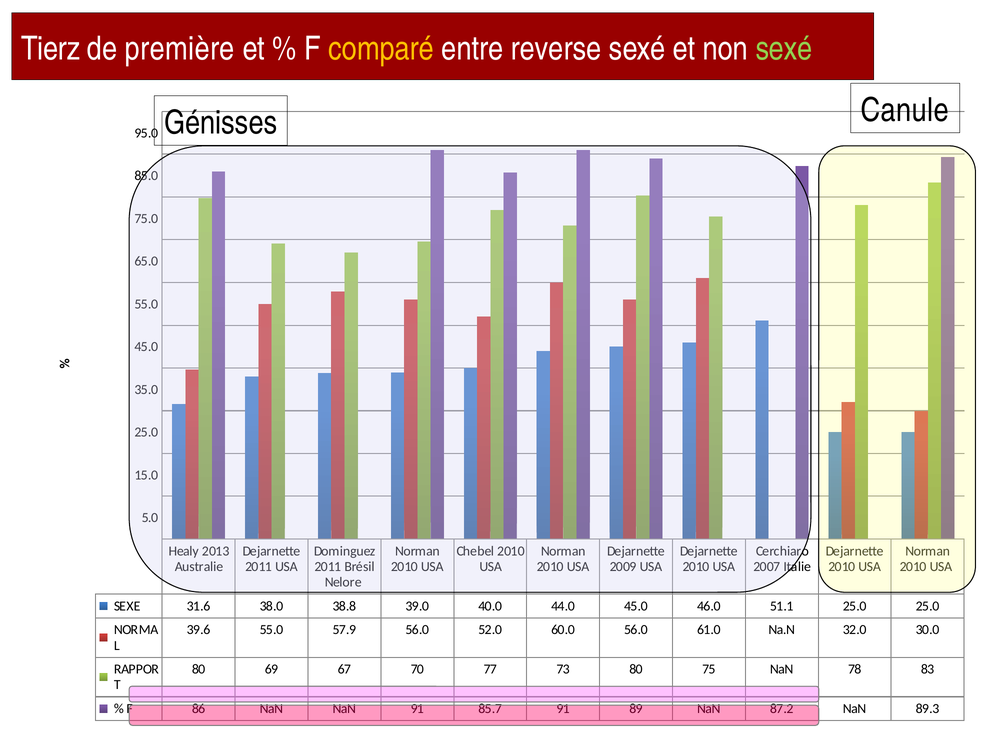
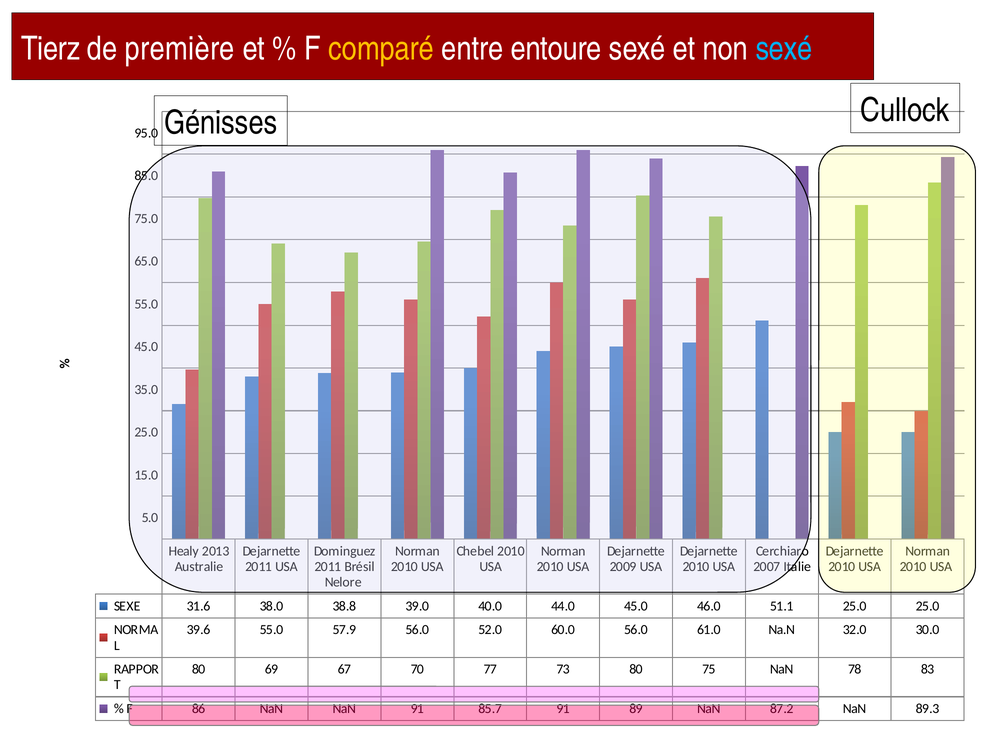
reverse: reverse -> entoure (556, 49)
sexé colour: light green -> light blue (784, 49)
Canule: Canule -> Cullock (905, 110)
